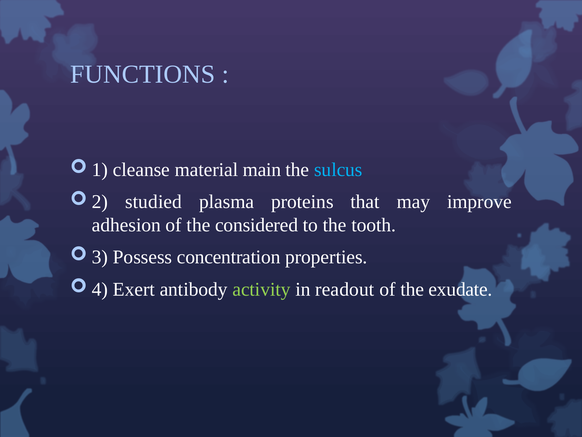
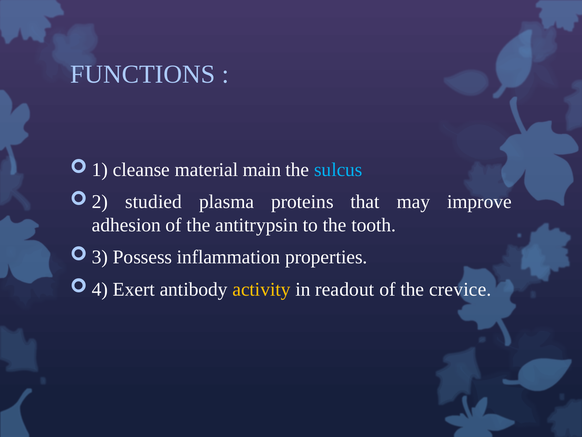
considered: considered -> antitrypsin (257, 225)
concentration: concentration -> inflammation (229, 257)
activity colour: light green -> yellow (261, 289)
exudate: exudate -> crevice (460, 289)
